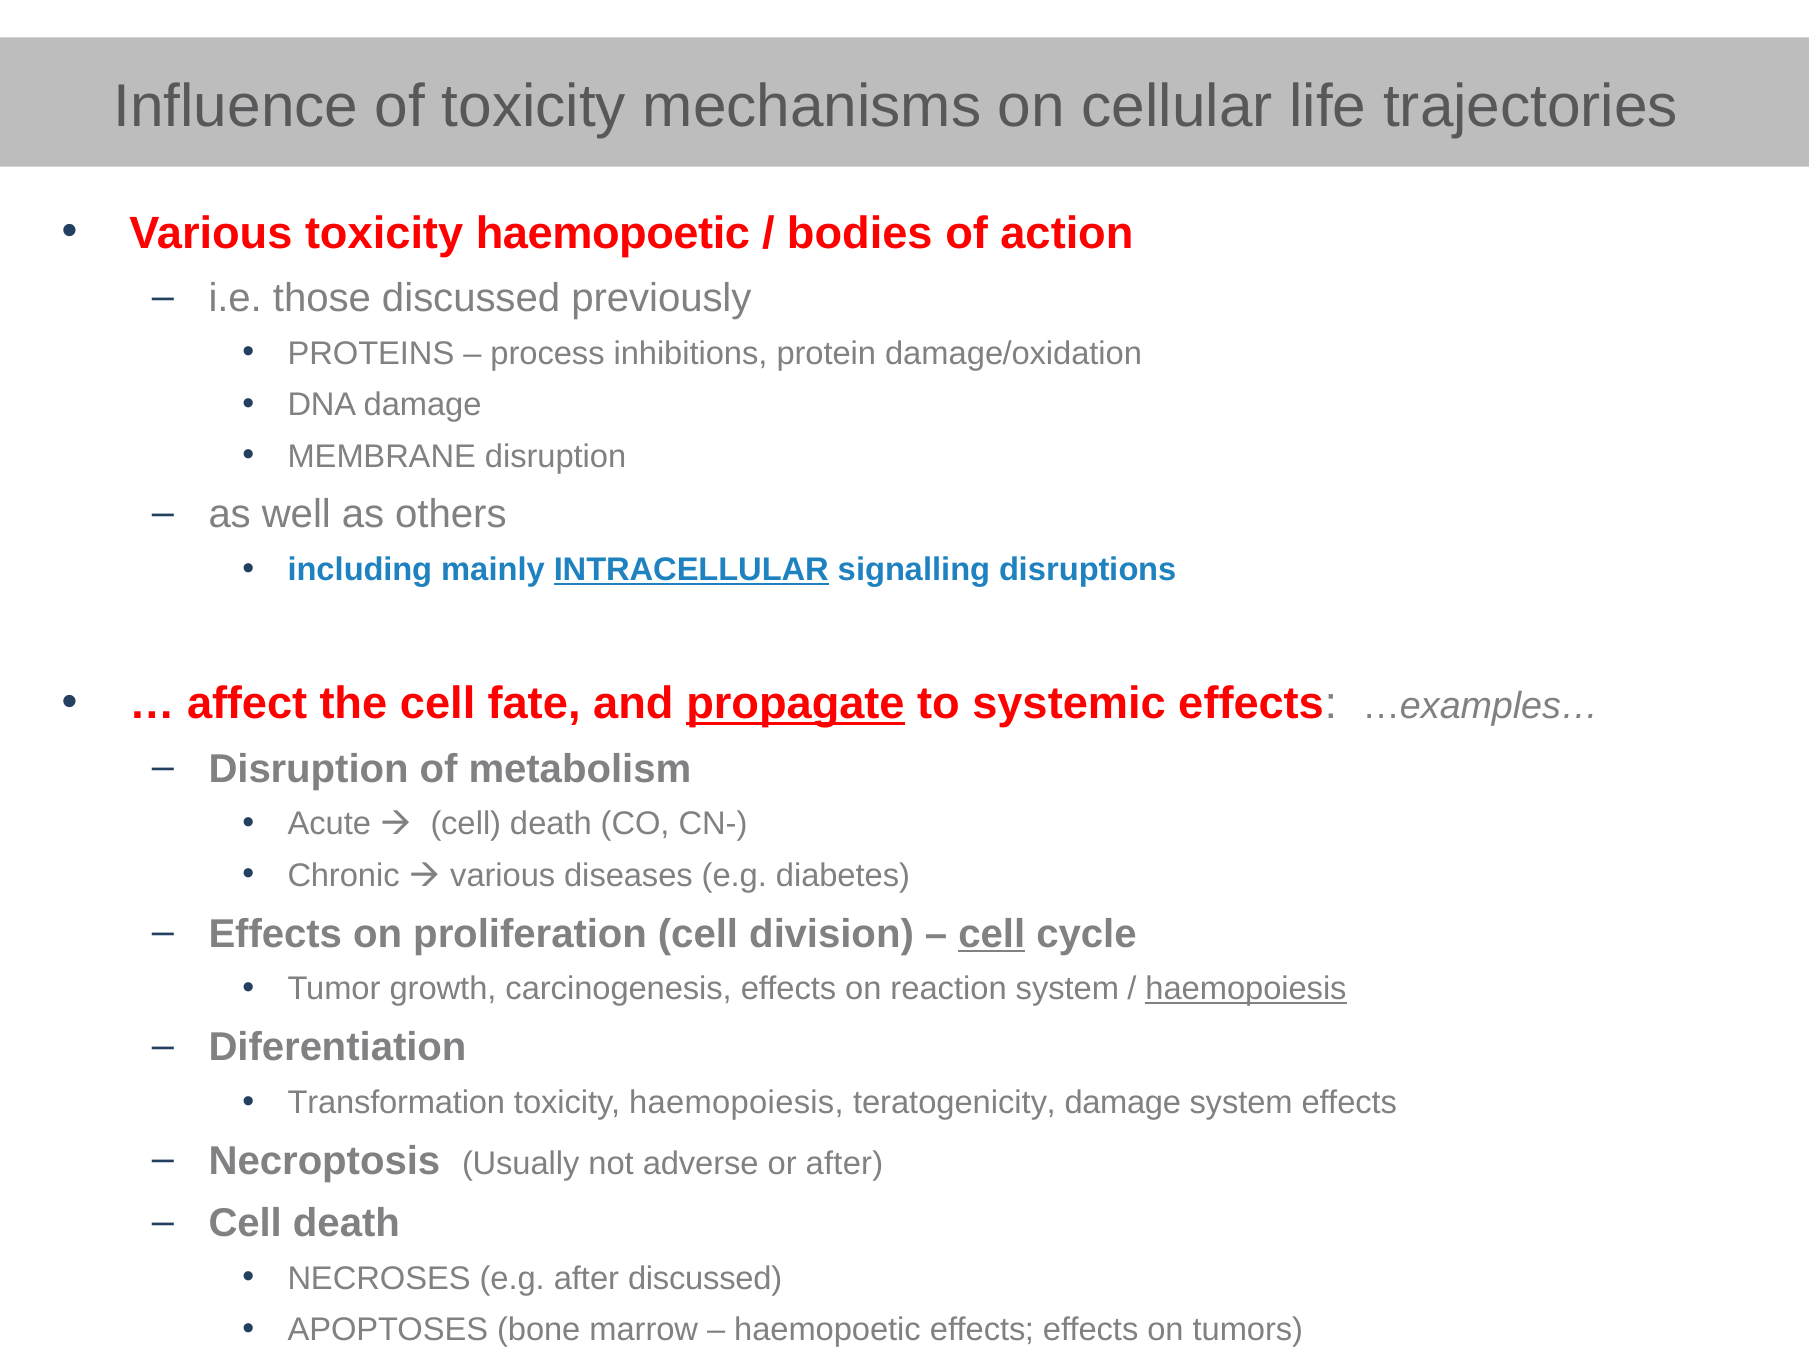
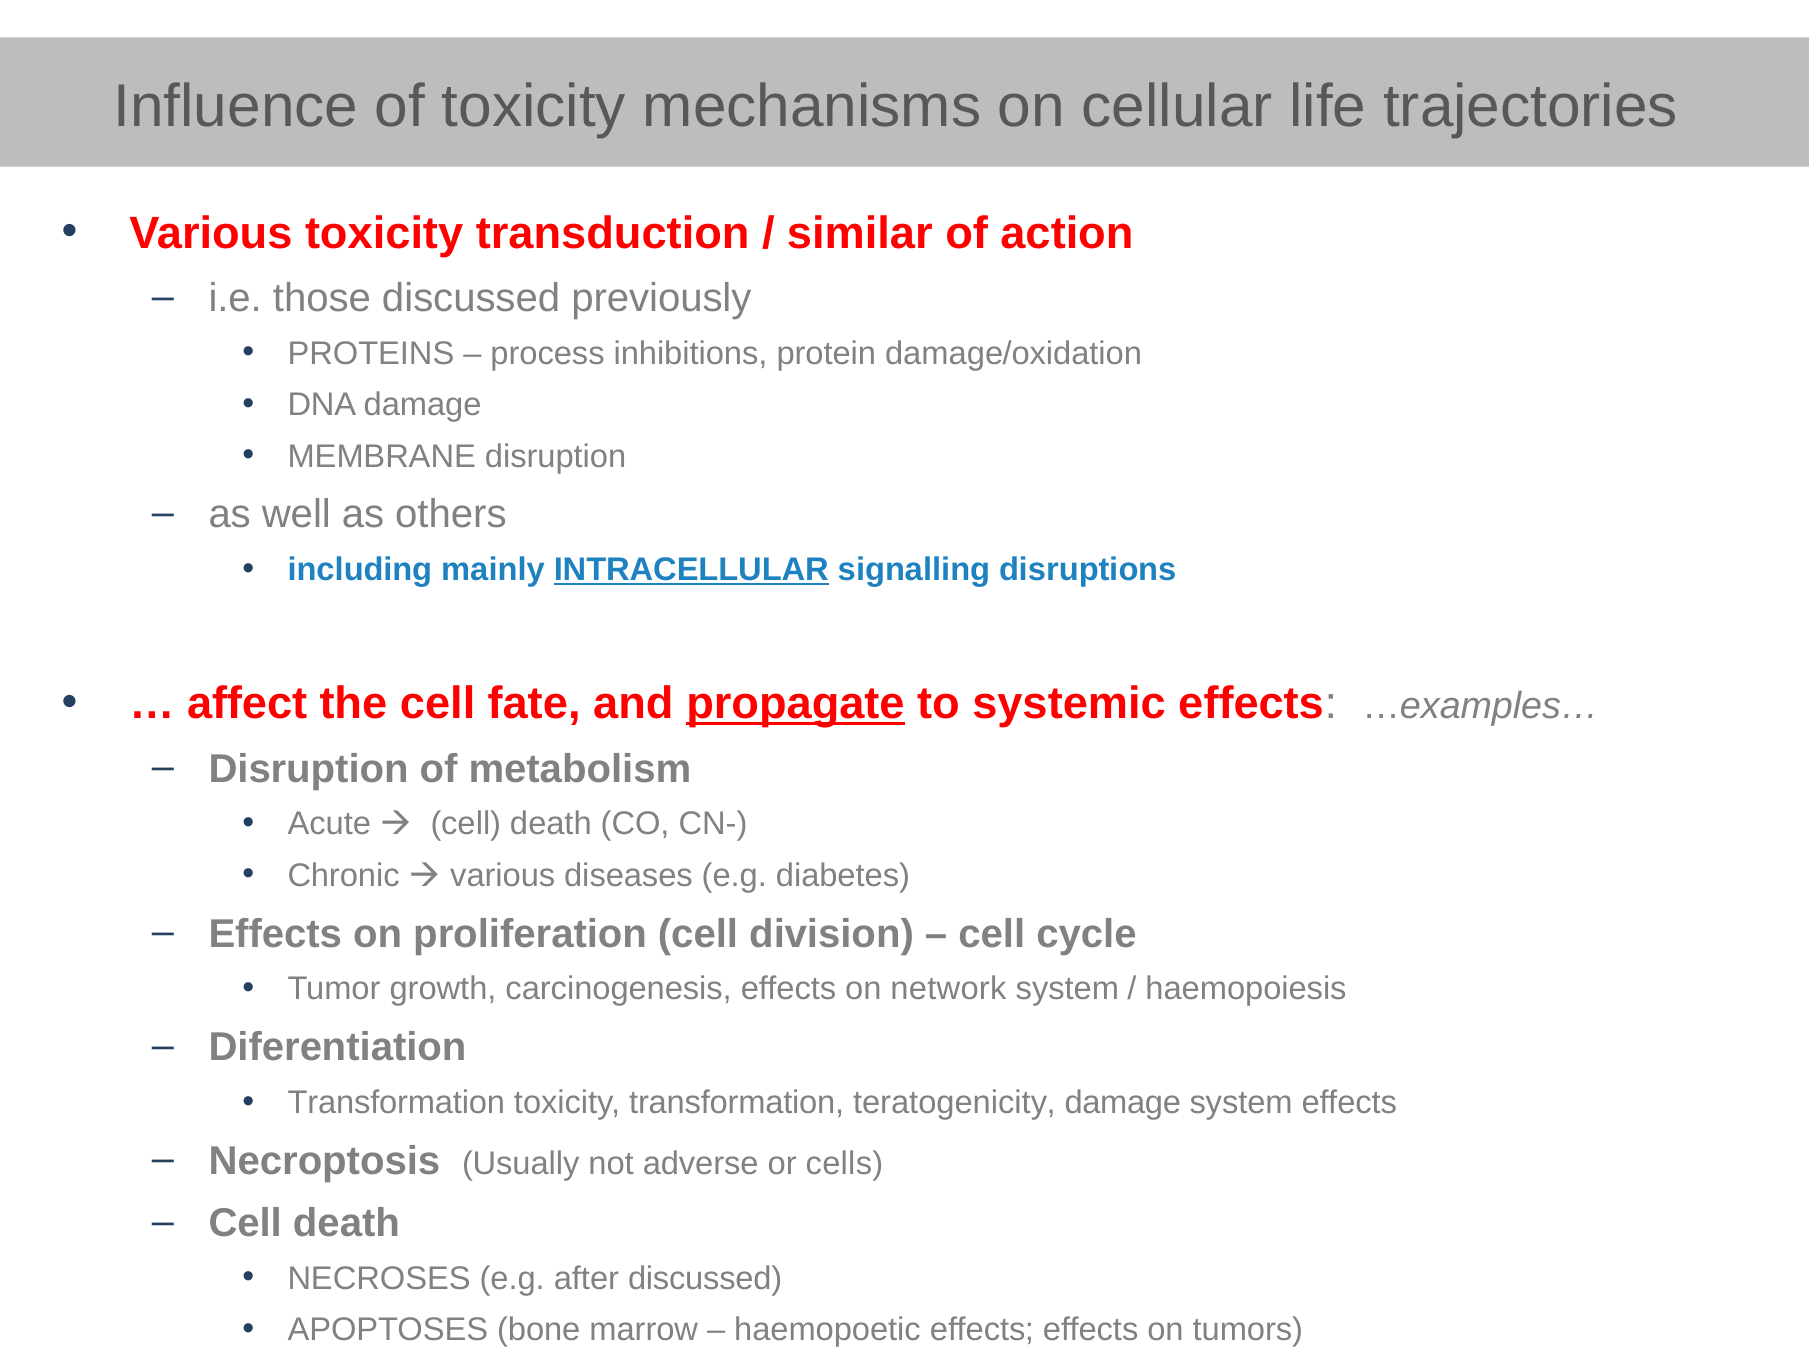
toxicity haemopoetic: haemopoetic -> transduction (613, 233)
bodies: bodies -> similar (860, 233)
cell underline: present -> none (992, 934)
reaction: reaction -> network (948, 989)
haemopoiesis underline: present -> none (1246, 989)
toxicity haemopoiesis: haemopoiesis -> transformation (737, 1103)
or after: after -> cells (844, 1163)
